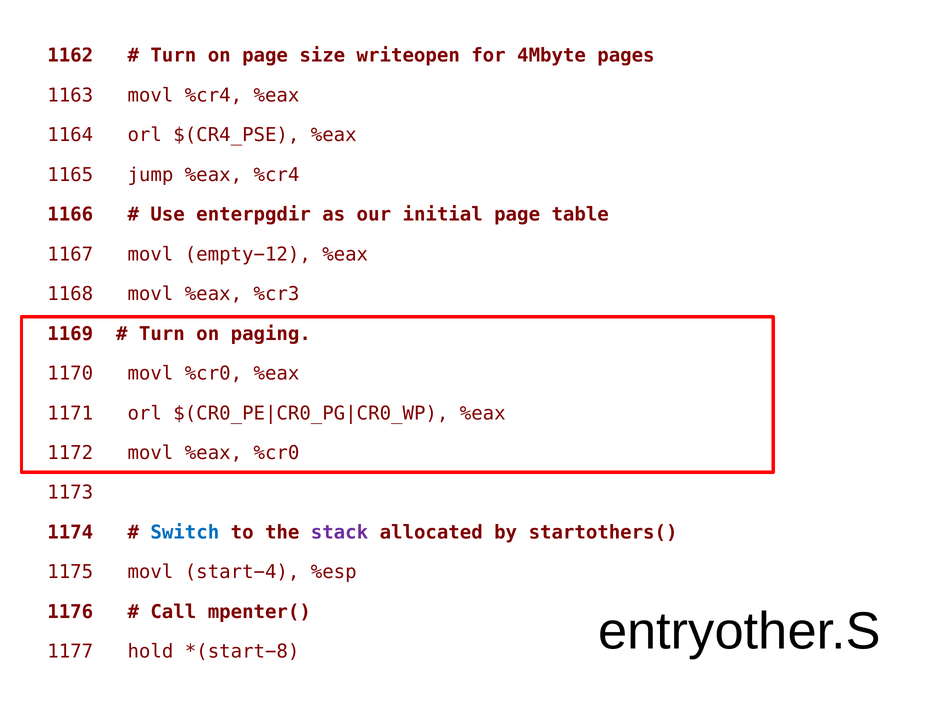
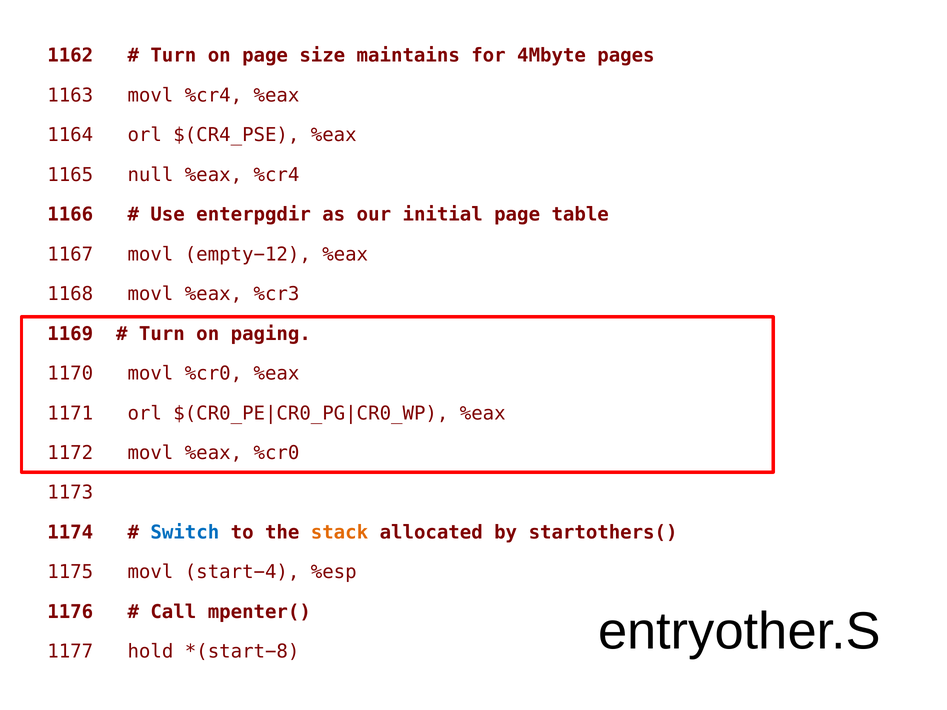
writeopen: writeopen -> maintains (408, 56)
jump: jump -> null (150, 175)
stack colour: purple -> orange (339, 533)
